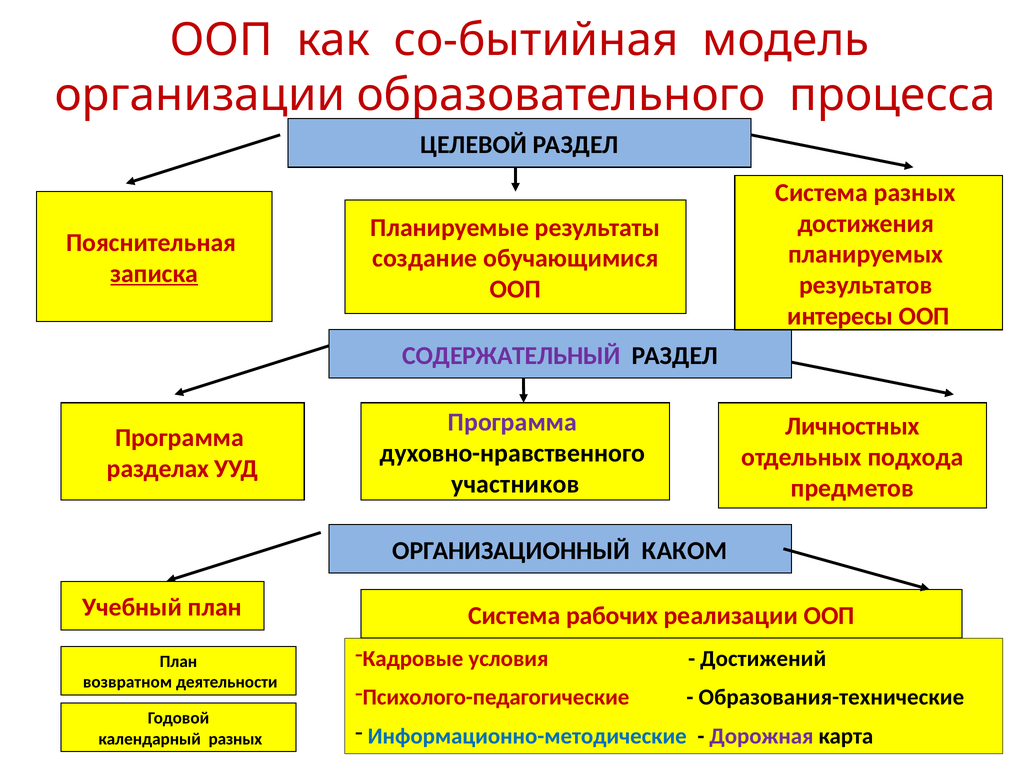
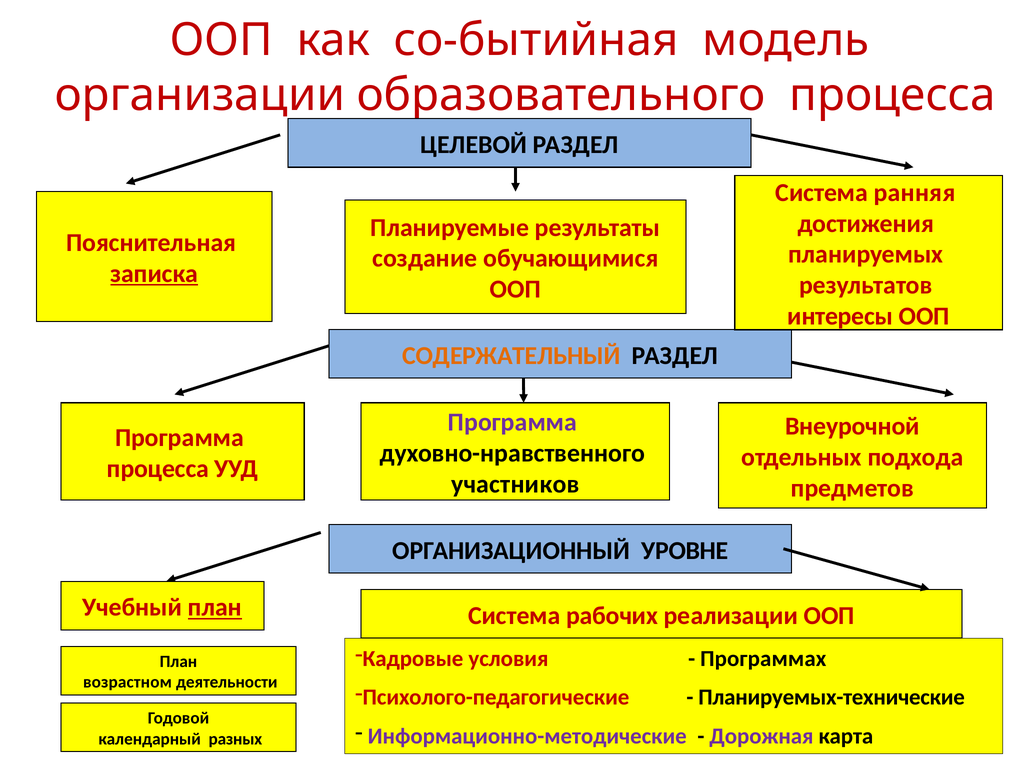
Система разных: разных -> ранняя (915, 193)
СОДЕРЖАТЕЛЬНЫЙ colour: purple -> orange (511, 356)
Личностных: Личностных -> Внеурочной (852, 426)
разделах: разделах -> процесса (158, 469)
КАКОМ: КАКОМ -> УРОВНЕ (685, 551)
план underline: none -> present (215, 608)
Достижений: Достижений -> Программах (763, 659)
возвратном: возвратном -> возрастном (127, 682)
Образования-технические: Образования-технические -> Планируемых-технические (832, 698)
Информационно-методические colour: blue -> purple (527, 737)
